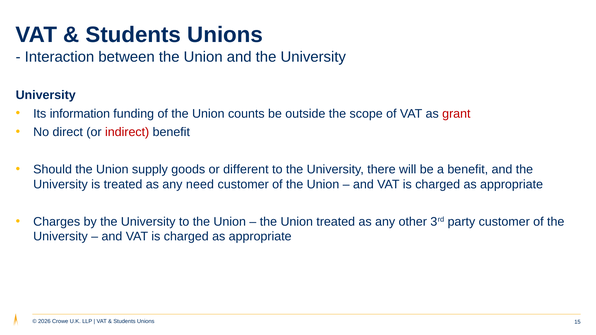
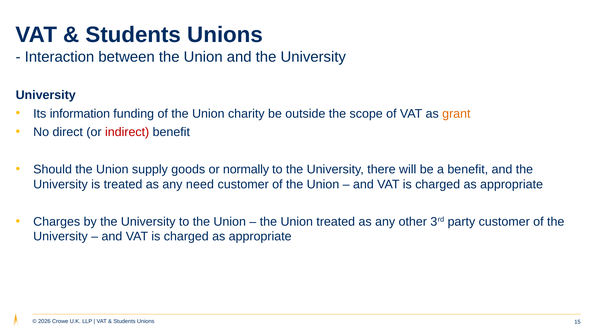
counts: counts -> charity (246, 114)
grant colour: red -> orange (456, 114)
different: different -> normally (246, 170)
